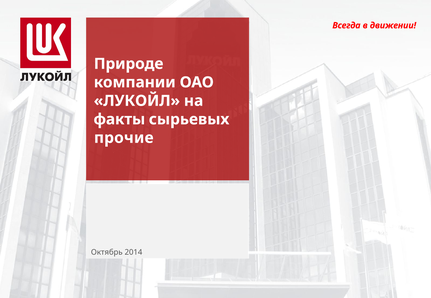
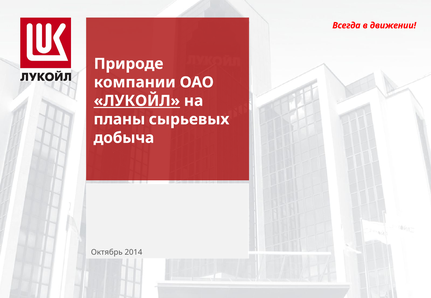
ЛУКОЙЛ underline: none -> present (137, 101)
факты: факты -> планы (119, 119)
прочие: прочие -> добыча (124, 138)
